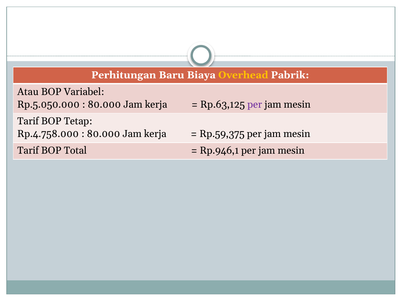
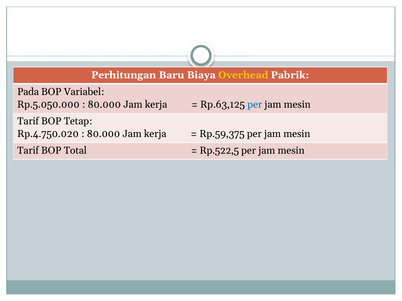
Atau: Atau -> Pada (28, 92)
per colour: purple -> blue (255, 105)
Rp.4.758.000: Rp.4.758.000 -> Rp.4.750.020 (48, 134)
Rp.946,1: Rp.946,1 -> Rp.522,5 (219, 151)
